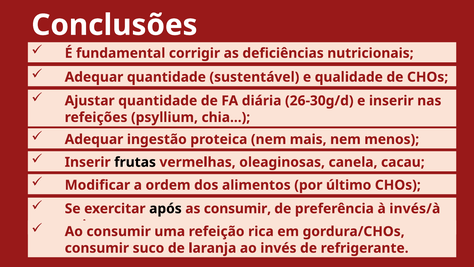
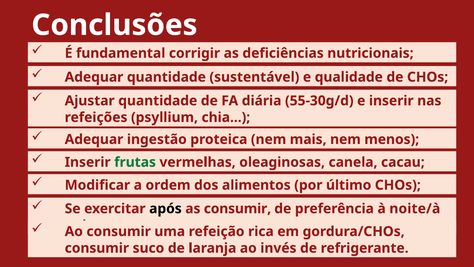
26-30g/d: 26-30g/d -> 55-30g/d (319, 101)
frutas colour: black -> green (135, 162)
invés/à: invés/à -> noite/à (415, 208)
